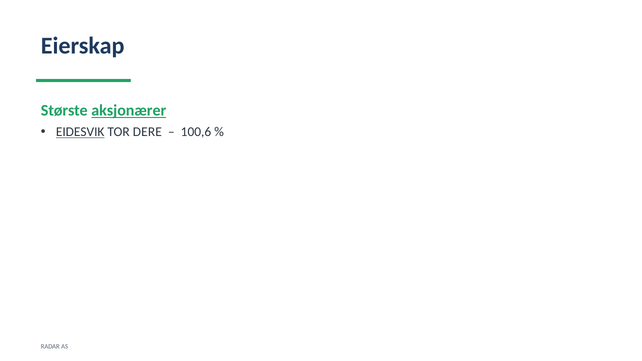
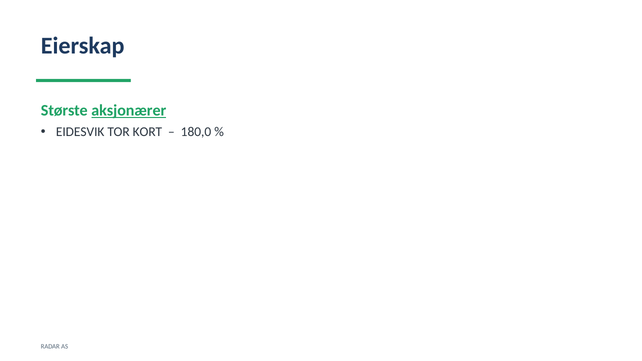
EIDESVIK underline: present -> none (80, 132)
DERE: DERE -> KORT (147, 132)
100,6: 100,6 -> 180,0 (196, 132)
